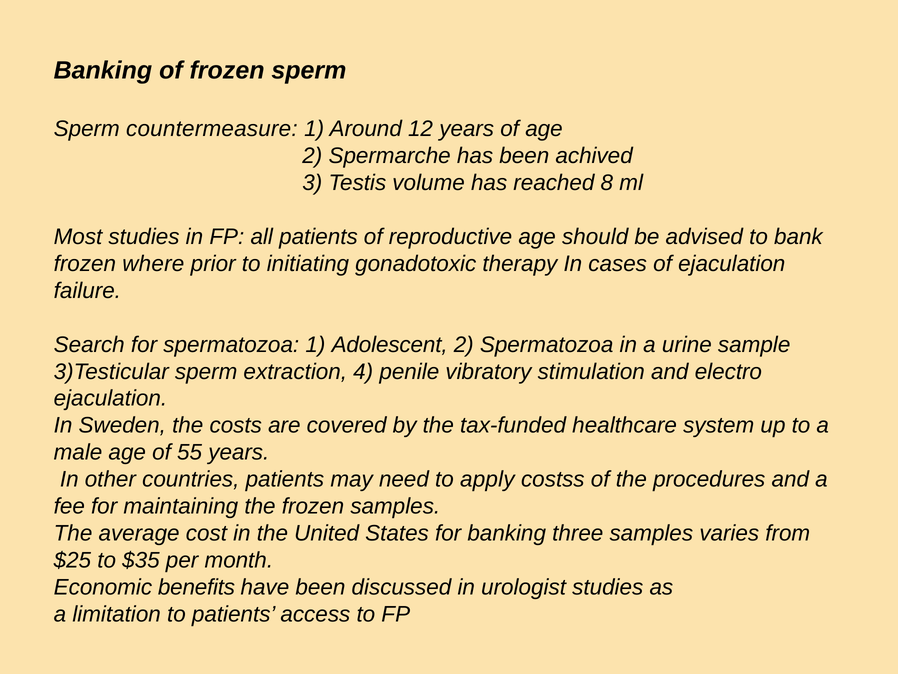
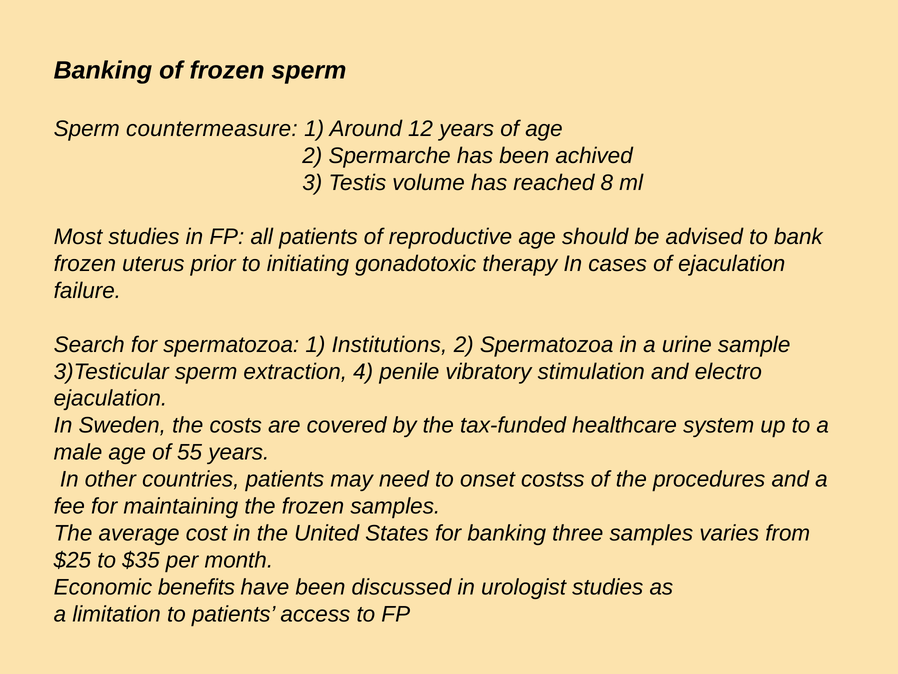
where: where -> uterus (153, 264)
Adolescent: Adolescent -> Institutions (389, 344)
apply: apply -> onset (487, 479)
